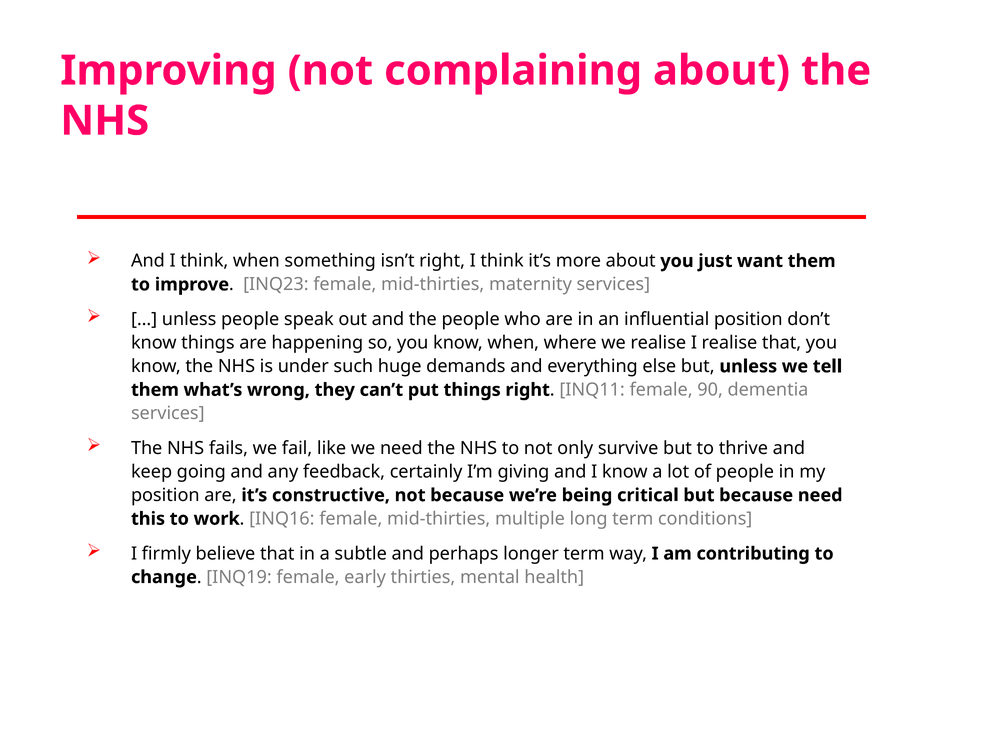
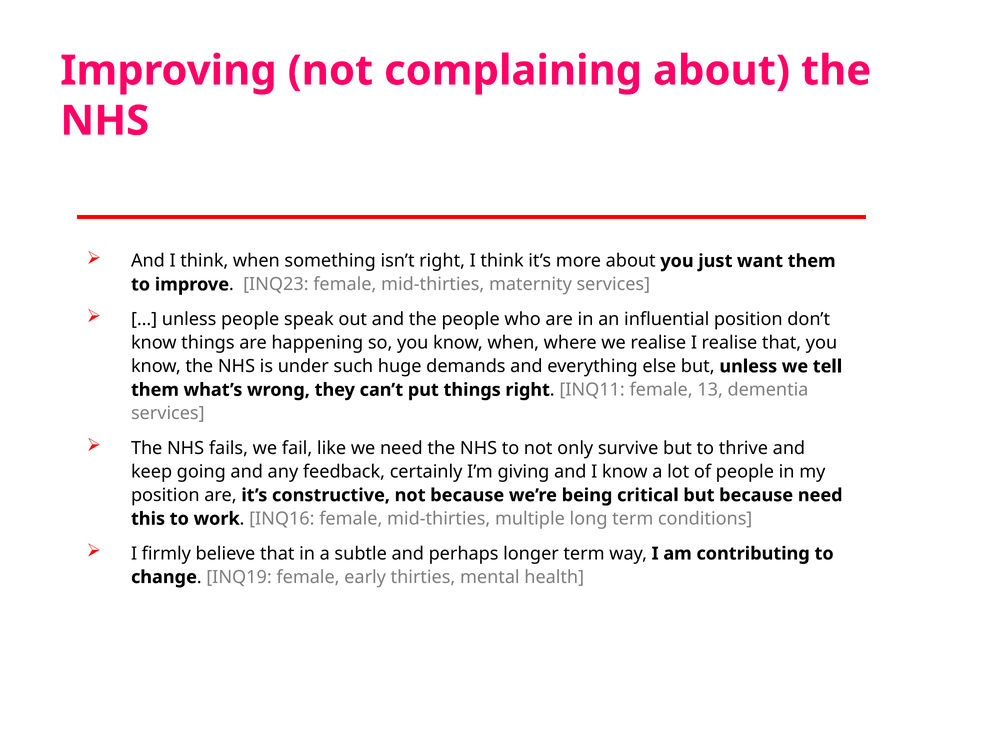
90: 90 -> 13 (710, 390)
